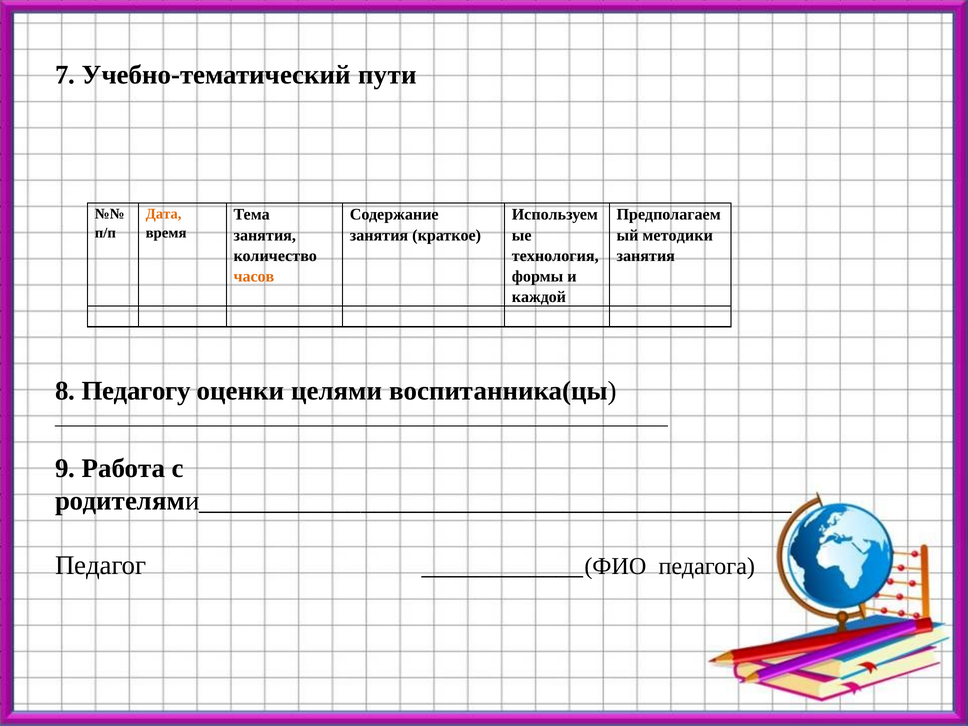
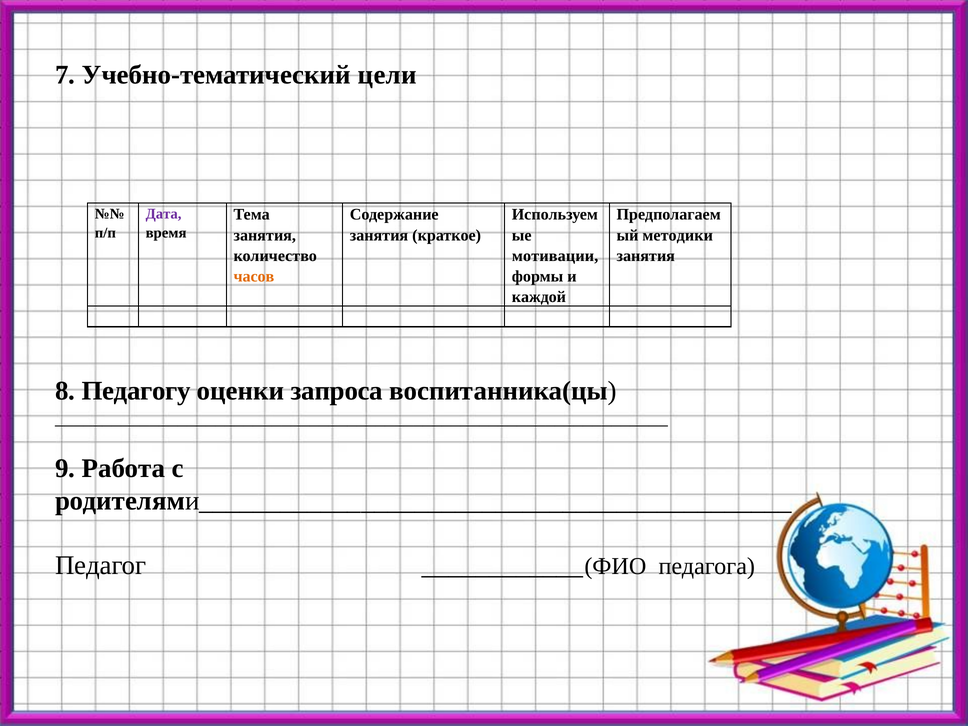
пути: пути -> цели (387, 75)
Дата colour: orange -> purple (164, 214)
технология: технология -> мотивации (555, 256)
целями: целями -> запроса (337, 391)
